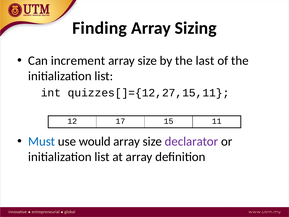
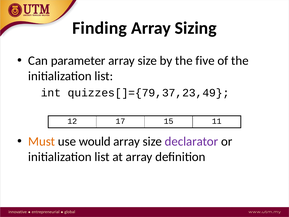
increment: increment -> parameter (78, 61)
last: last -> five (205, 61)
quizzes[]={12,27,15,11: quizzes[]={12,27,15,11 -> quizzes[]={79,37,23,49 (149, 93)
Must colour: blue -> orange (42, 141)
